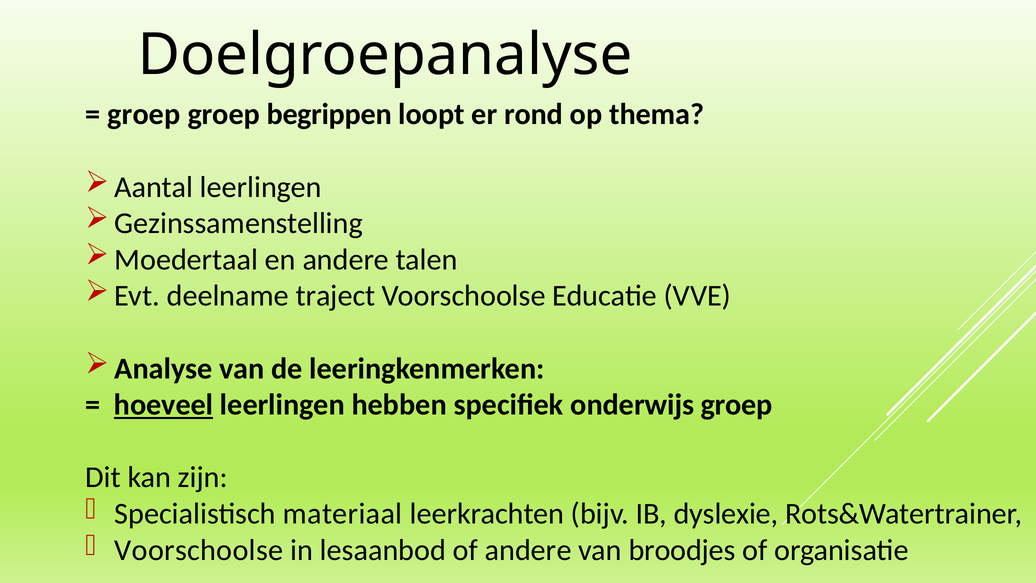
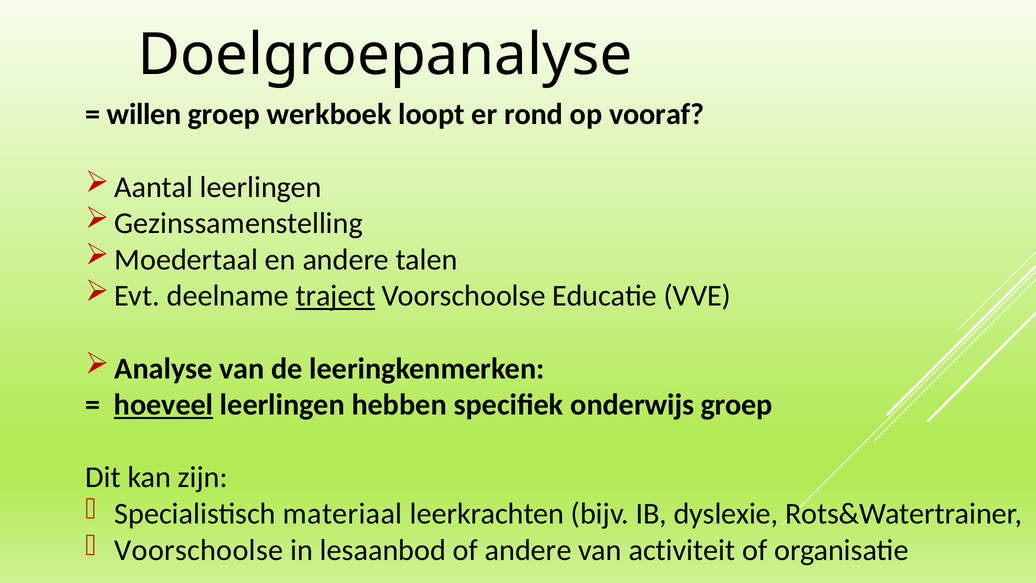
groep: groep -> willen (144, 114)
begrippen: begrippen -> werkboek (329, 114)
thema: thema -> vooraf (657, 114)
traject underline: none -> present (335, 296)
broodjes: broodjes -> activiteit (682, 550)
